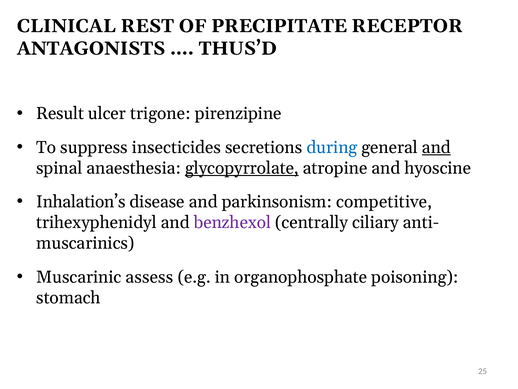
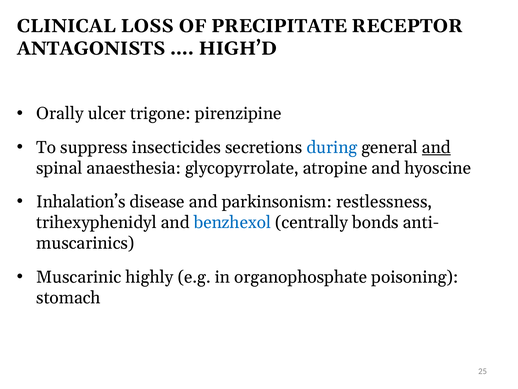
REST: REST -> LOSS (147, 26)
THUS’D: THUS’D -> HIGH’D (238, 48)
Result: Result -> Orally (60, 113)
glycopyrrolate underline: present -> none (242, 168)
competitive: competitive -> restlessness (384, 201)
benzhexol colour: purple -> blue (232, 222)
ciliary: ciliary -> bonds (375, 222)
assess: assess -> highly (149, 277)
